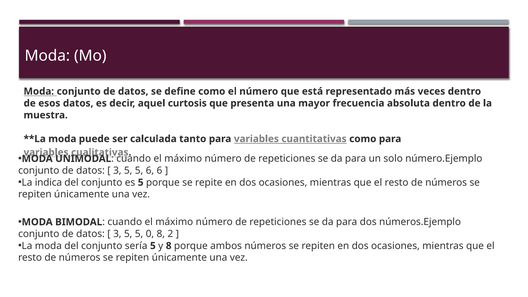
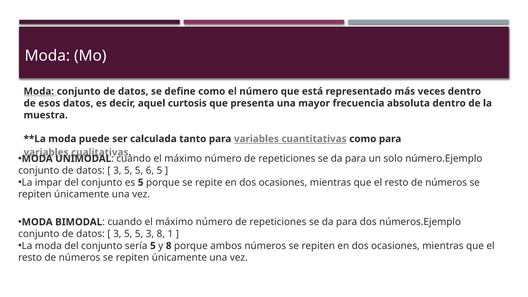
6 6: 6 -> 5 (159, 171)
indica: indica -> impar (48, 182)
5 0: 0 -> 3 (150, 234)
2: 2 -> 1 (170, 234)
